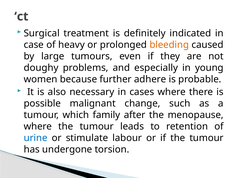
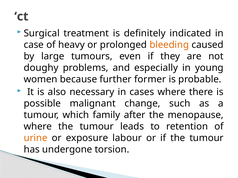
adhere: adhere -> former (150, 79)
urine colour: blue -> orange (36, 138)
stimulate: stimulate -> exposure (87, 138)
